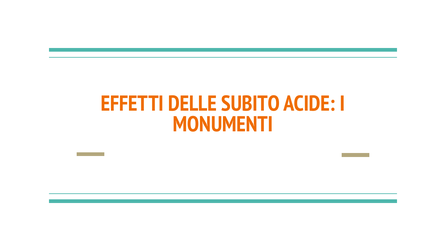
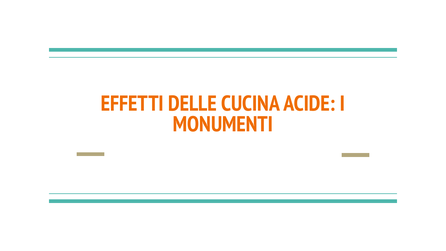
SUBITO: SUBITO -> CUCINA (251, 104)
